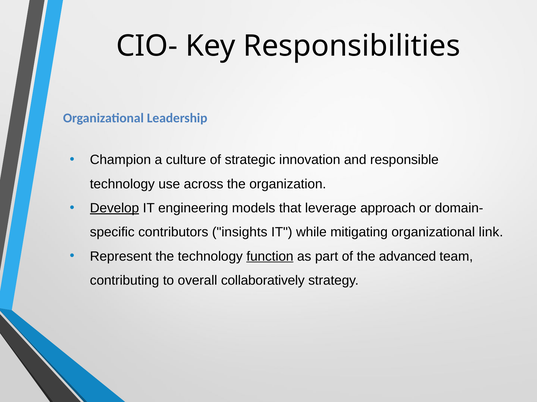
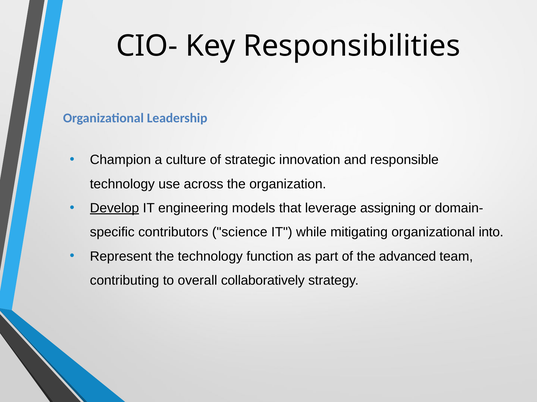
approach: approach -> assigning (388, 208)
insights: insights -> science (240, 233)
link: link -> into (491, 233)
function underline: present -> none (270, 257)
